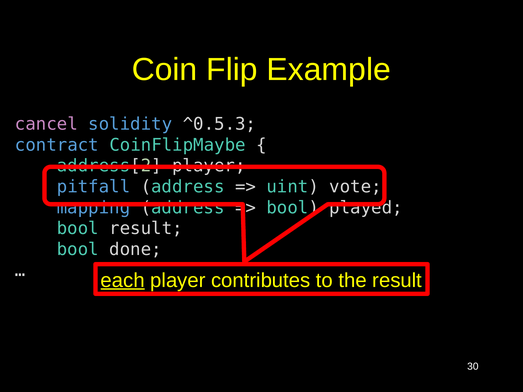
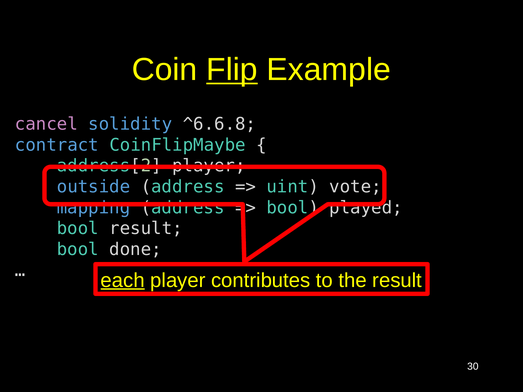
Flip underline: none -> present (232, 70)
^0.5.3: ^0.5.3 -> ^6.6.8 (219, 124)
pitfall: pitfall -> outside (94, 187)
